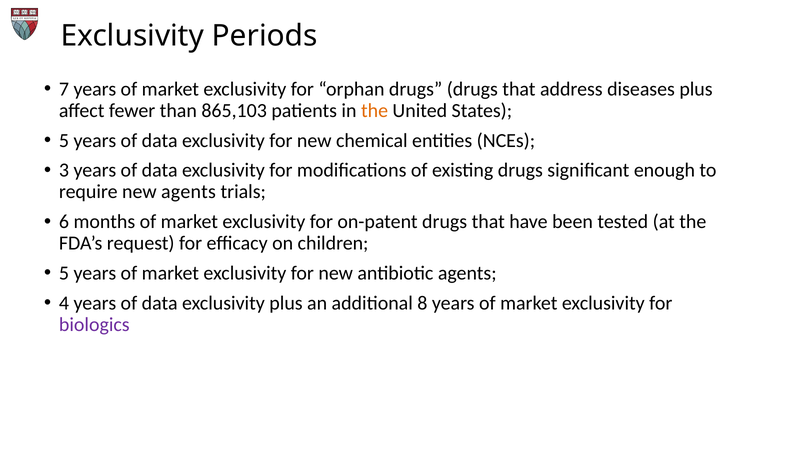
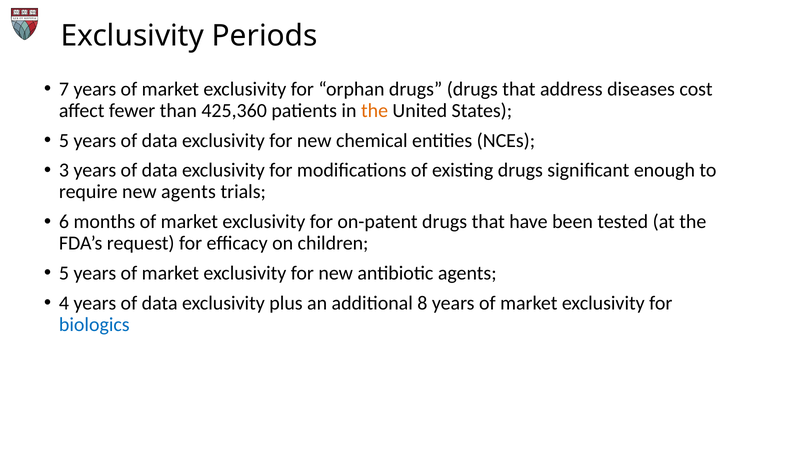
diseases plus: plus -> cost (696, 89)
865,103: 865,103 -> 425,360 (234, 110)
biologics colour: purple -> blue (94, 324)
